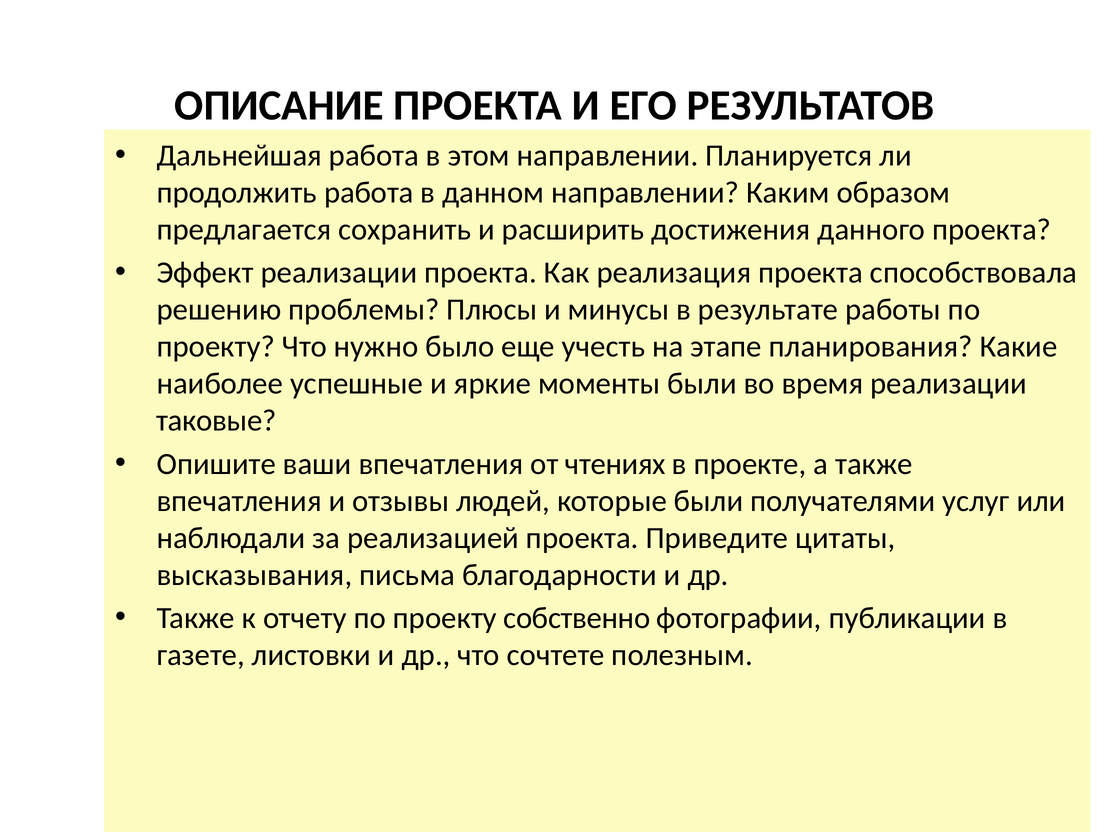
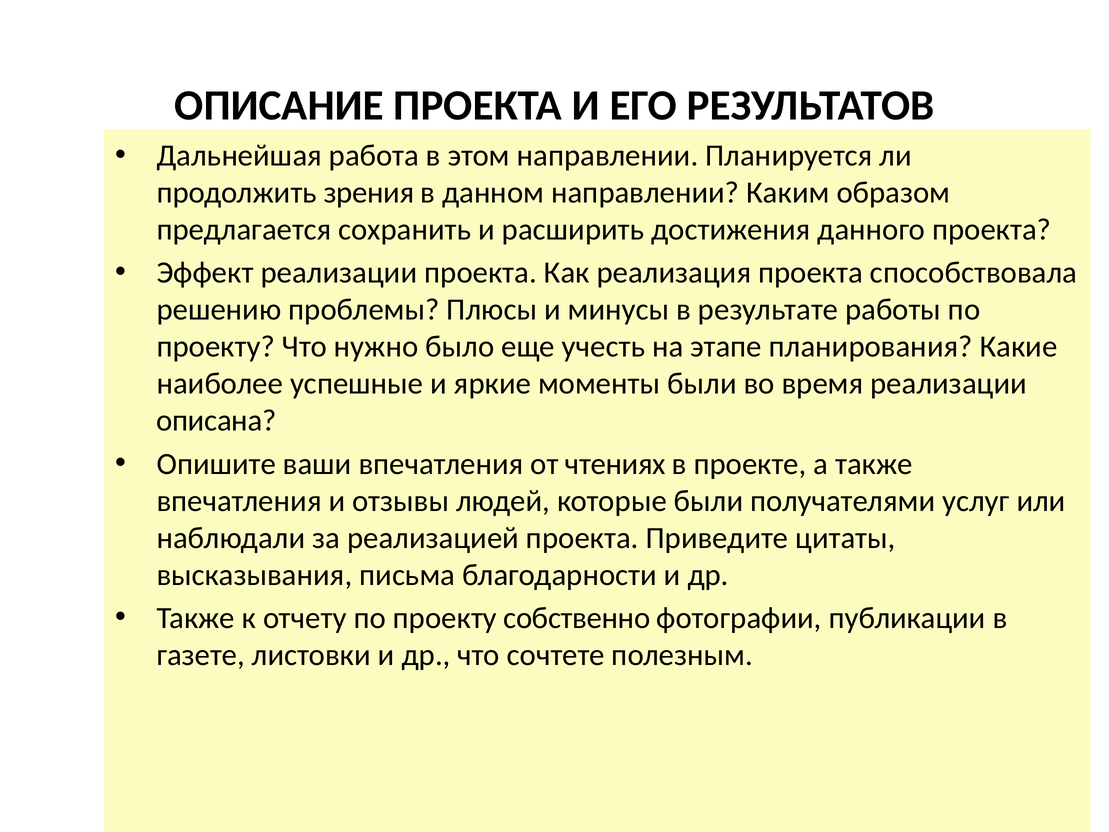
продолжить работа: работа -> зрения (369, 193)
таковые: таковые -> описана (216, 421)
